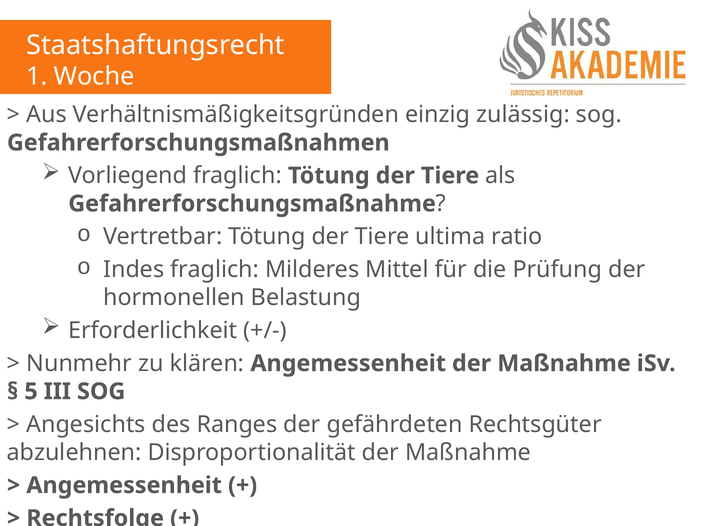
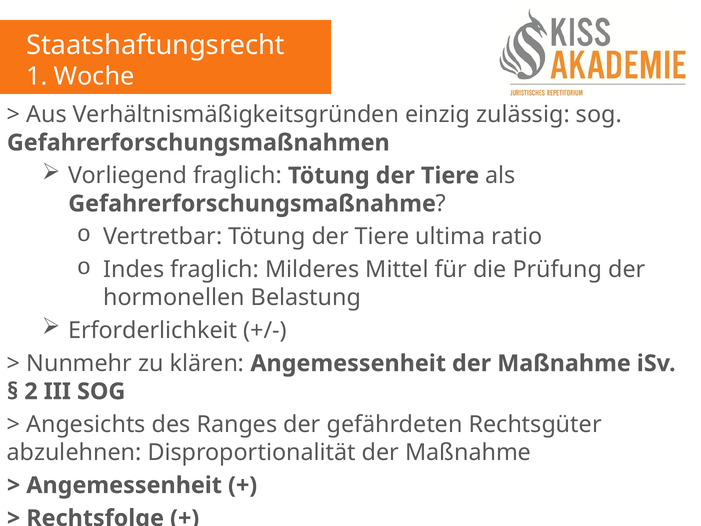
5: 5 -> 2 (31, 391)
